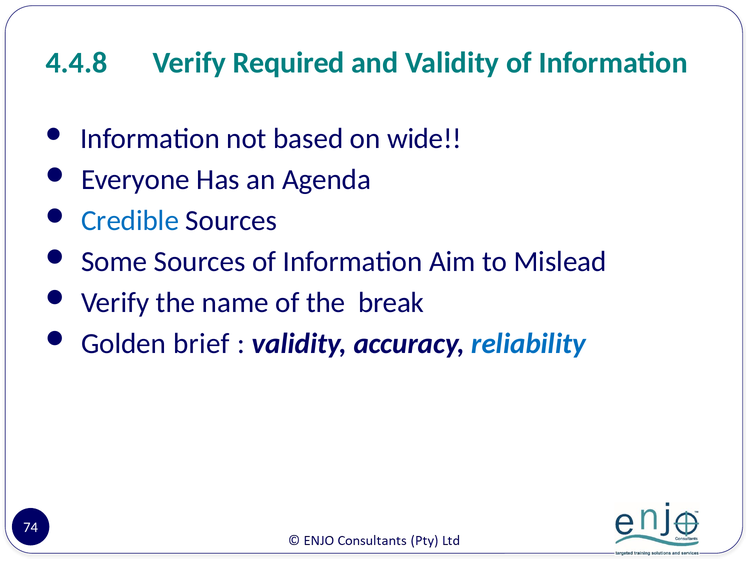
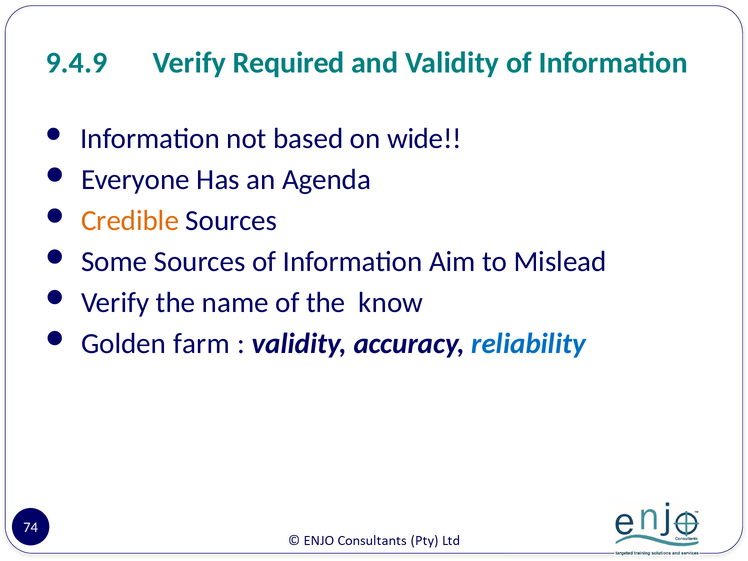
4.4.8: 4.4.8 -> 9.4.9 (77, 63)
Credible colour: blue -> orange (130, 221)
break: break -> know (391, 303)
brief: brief -> farm (202, 344)
